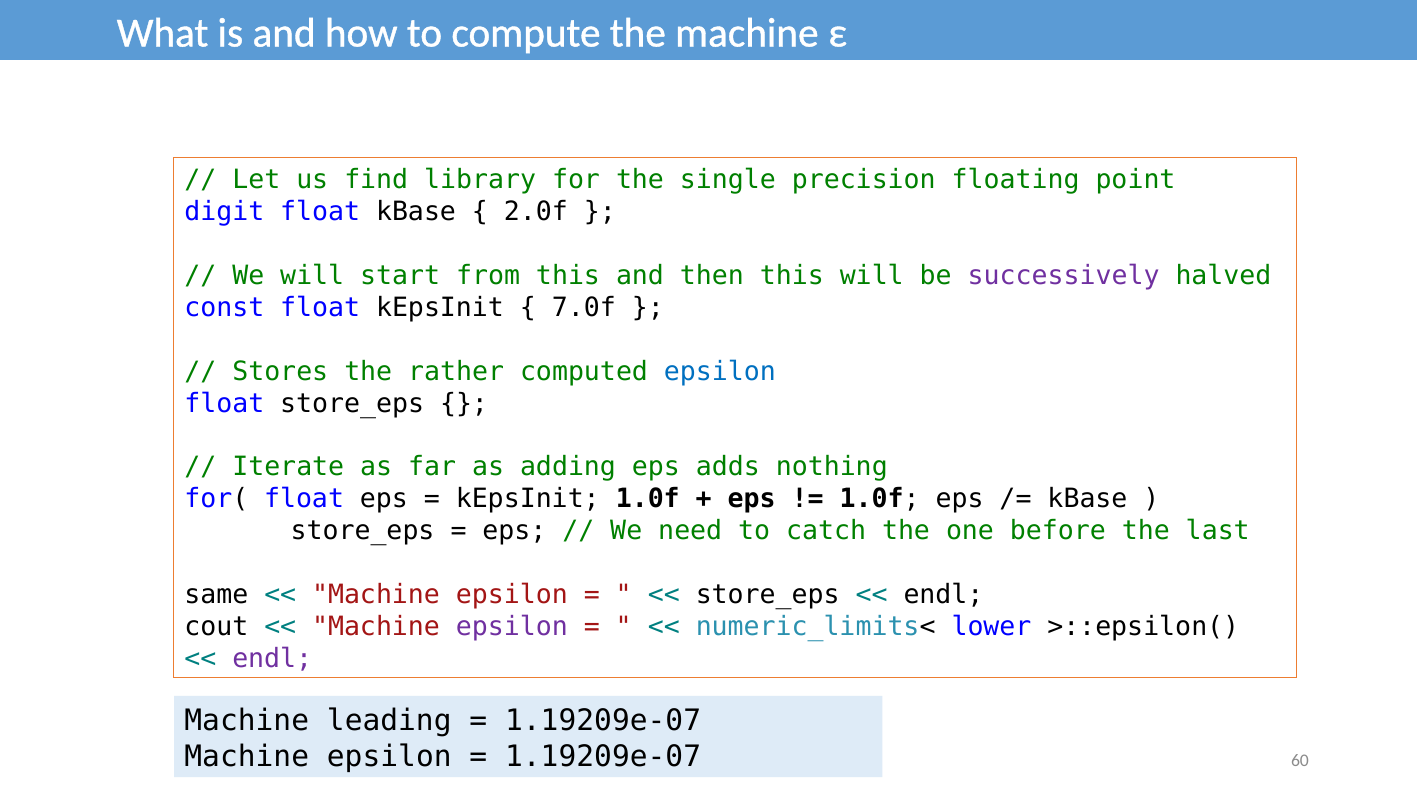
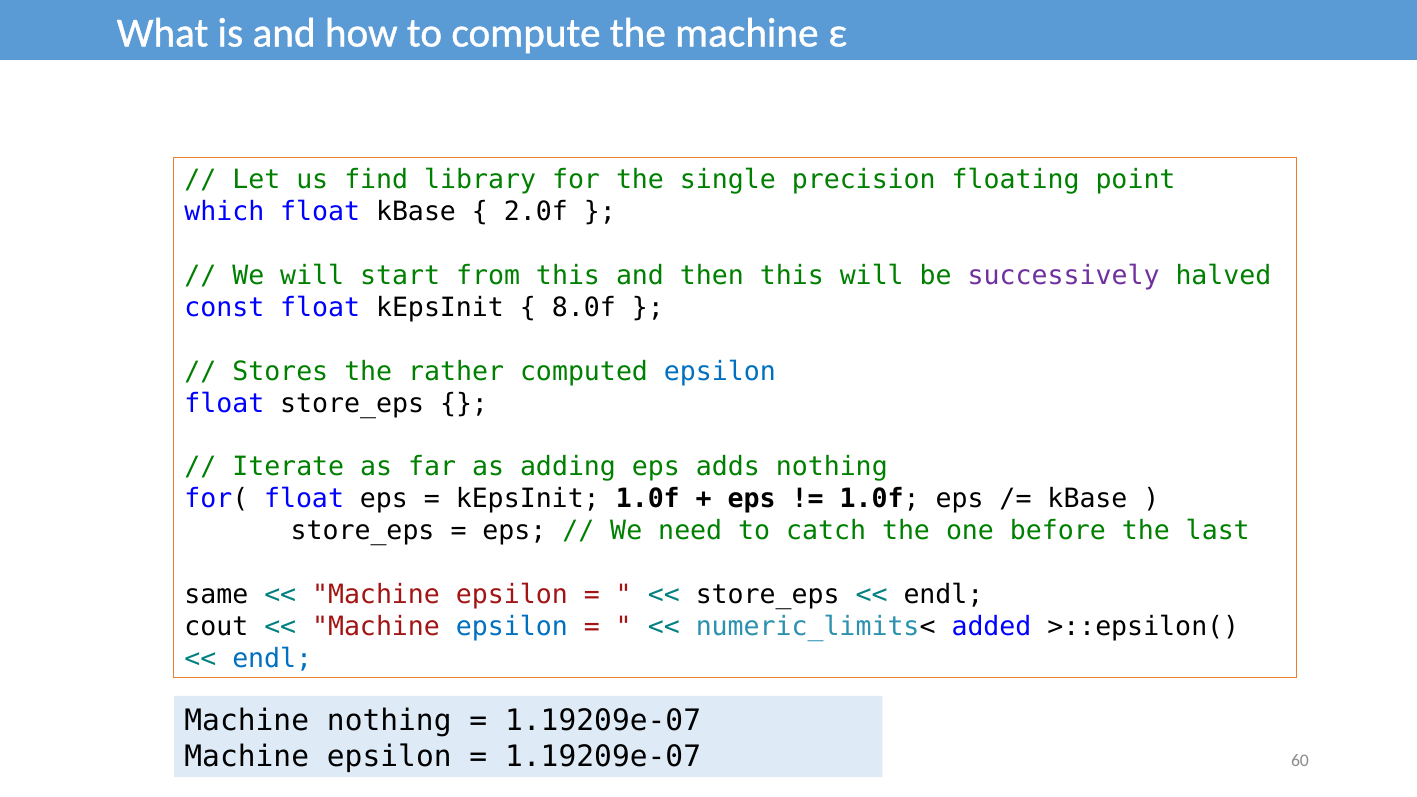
digit: digit -> which (224, 212)
7.0f: 7.0f -> 8.0f (584, 308)
epsilon colour: purple -> blue (512, 627)
lower: lower -> added (991, 627)
endl colour: purple -> blue (272, 658)
Machine leading: leading -> nothing (389, 721)
